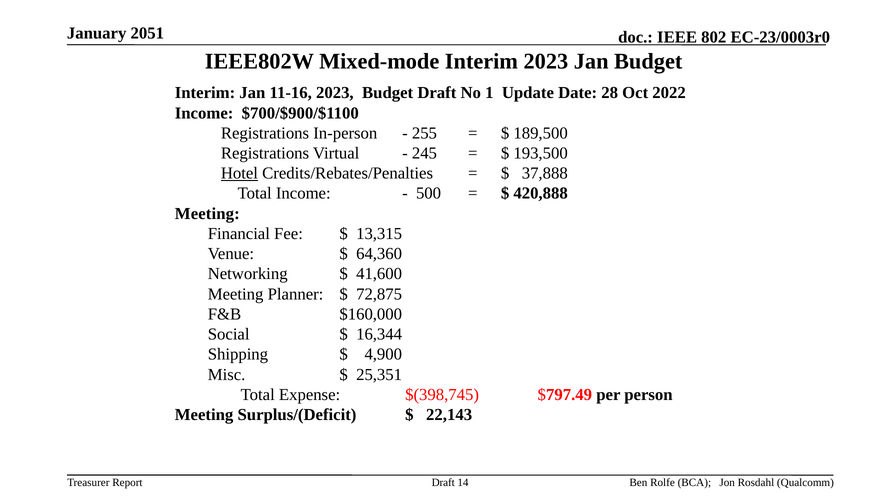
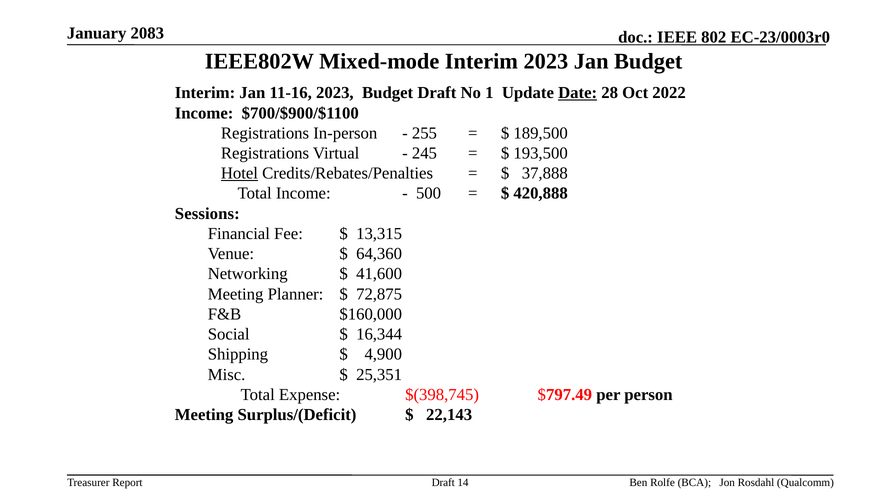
2051: 2051 -> 2083 (147, 33)
Date underline: none -> present (578, 93)
Meeting: Meeting -> Sessions (207, 213)
